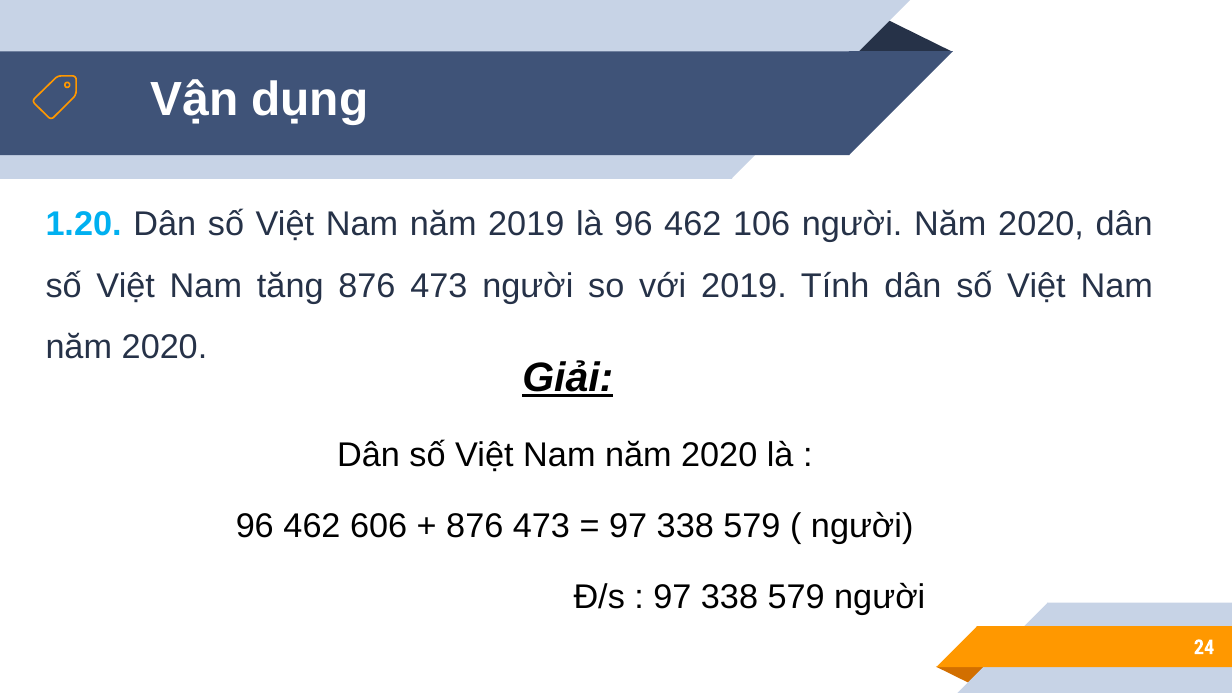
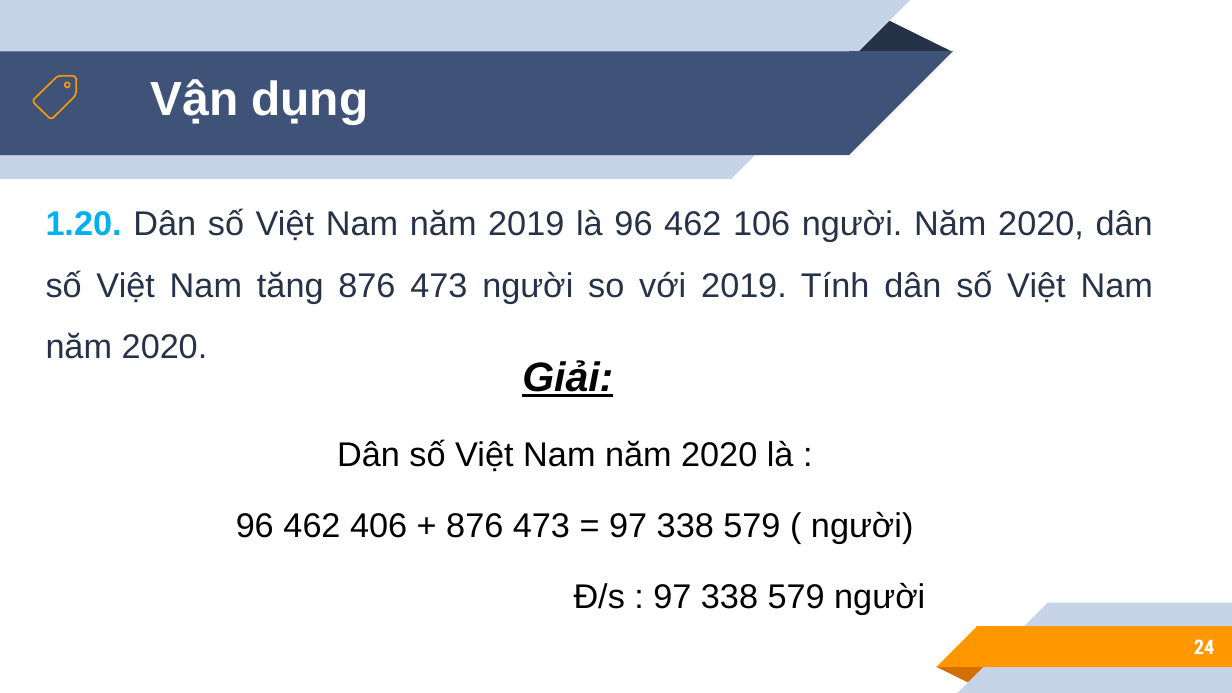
606: 606 -> 406 (379, 526)
